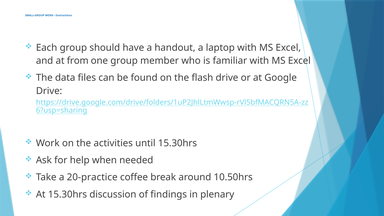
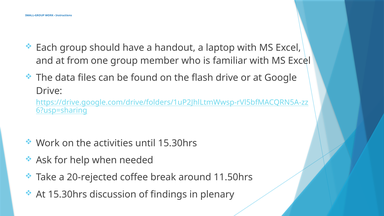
20-practice: 20-practice -> 20-rejected (92, 177)
10.50hrs: 10.50hrs -> 11.50hrs (233, 177)
